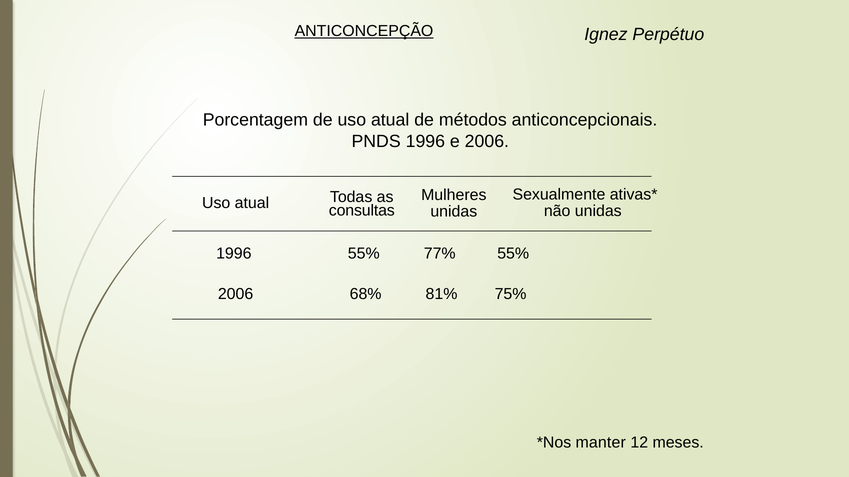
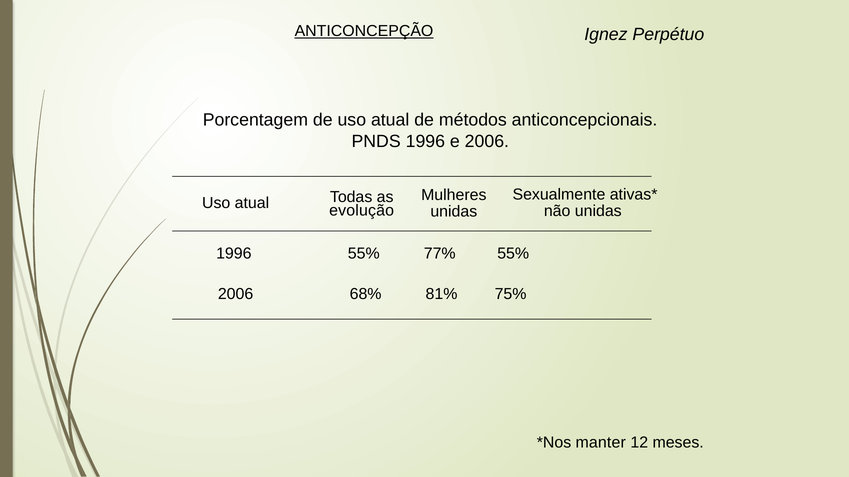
consultas: consultas -> evolução (362, 211)
